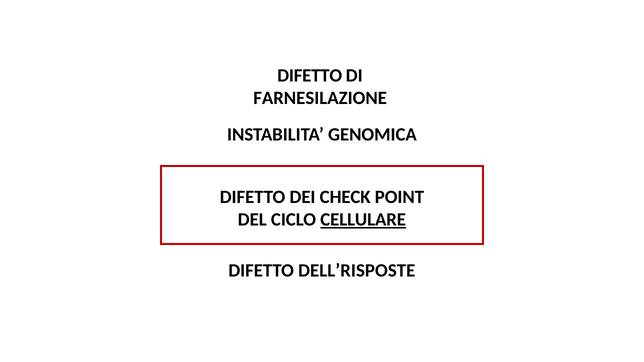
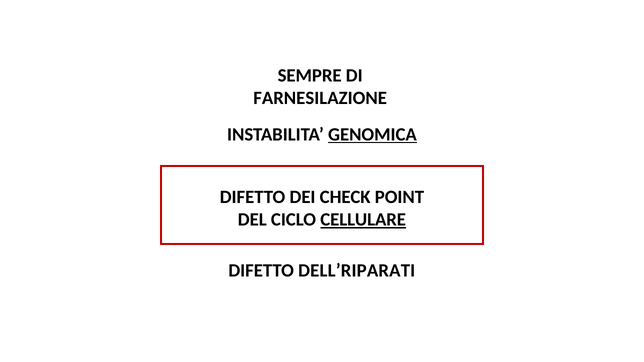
DIFETTO: DIFETTO -> SEMPRE (310, 75)
GENOMICA underline: none -> present (372, 134)
DELL’RISPOSTE: DELL’RISPOSTE -> DELL’RIPARATI (357, 271)
